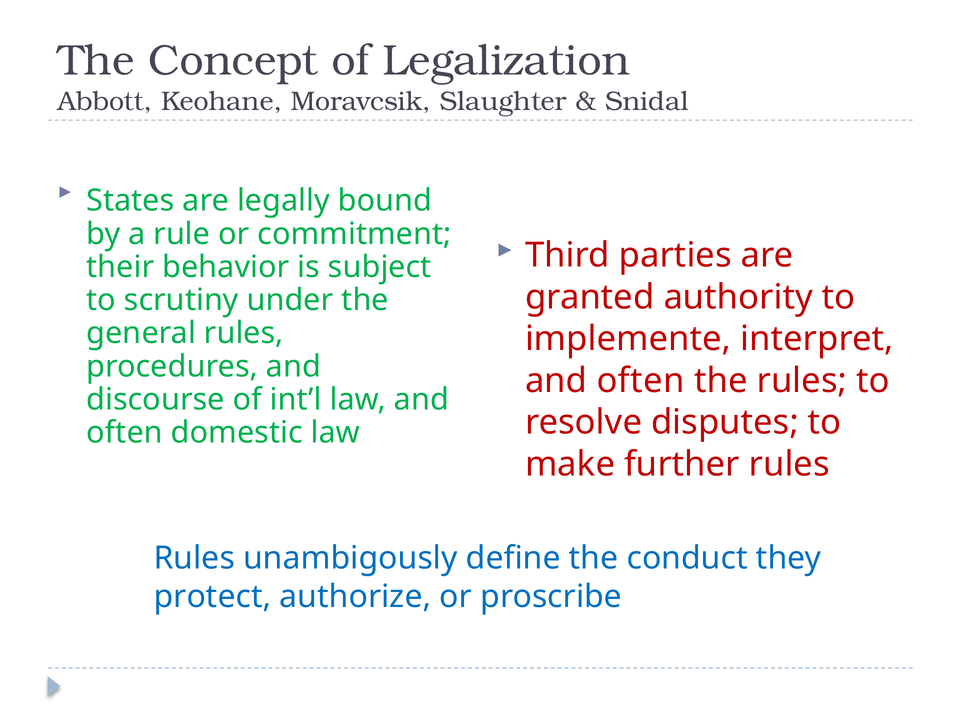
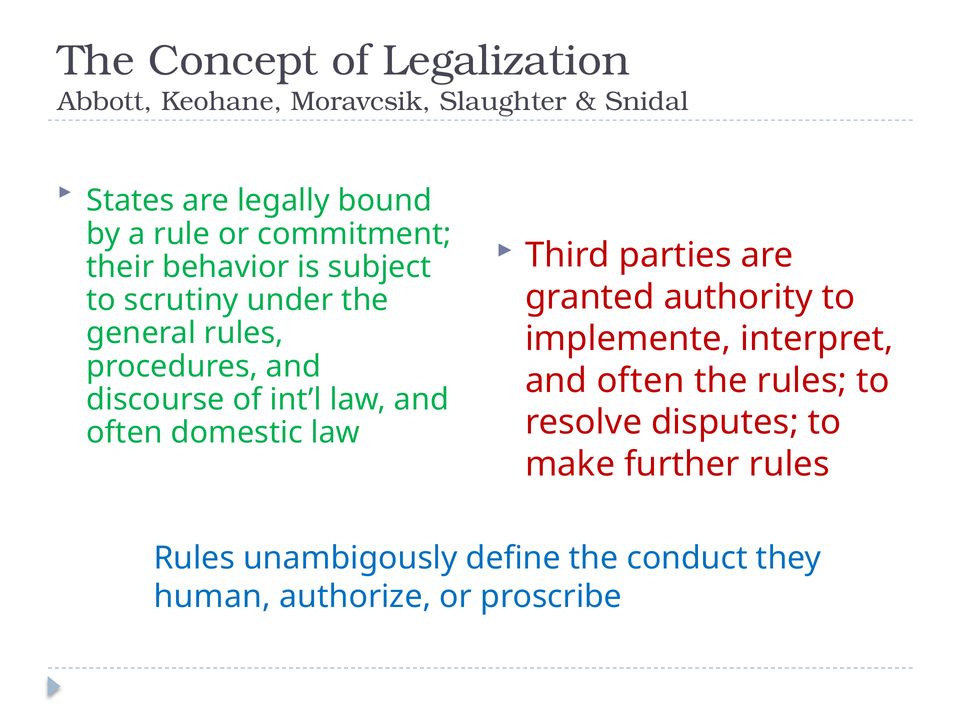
protect: protect -> human (212, 596)
